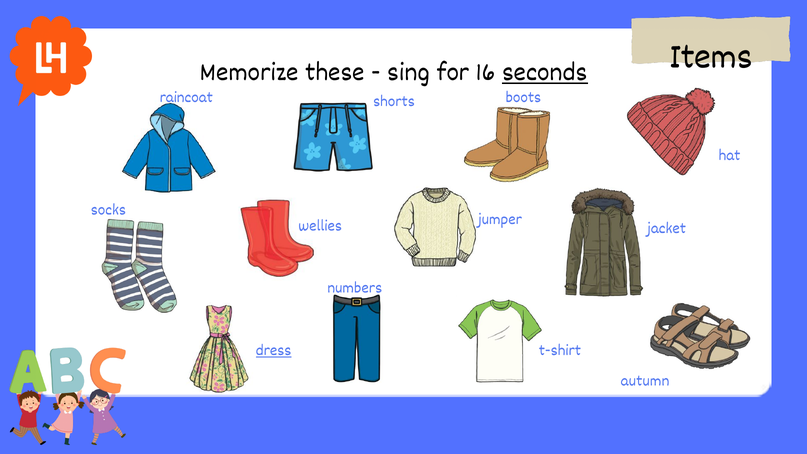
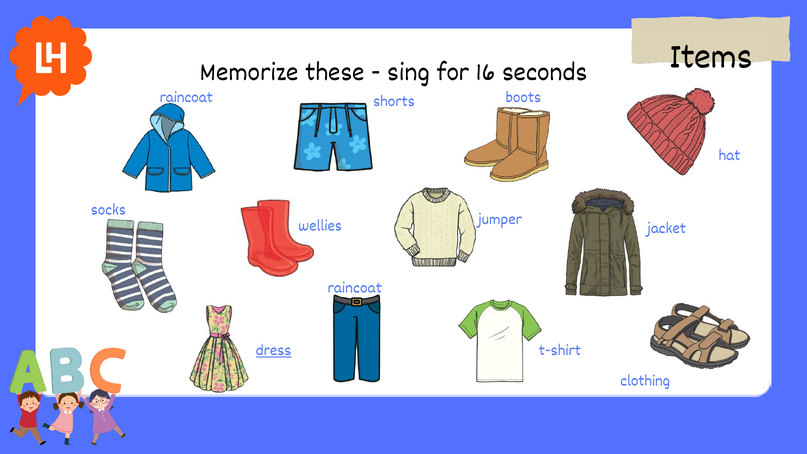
seconds underline: present -> none (545, 71)
numbers: numbers -> raincoat (355, 287)
autumn: autumn -> clothing (645, 380)
